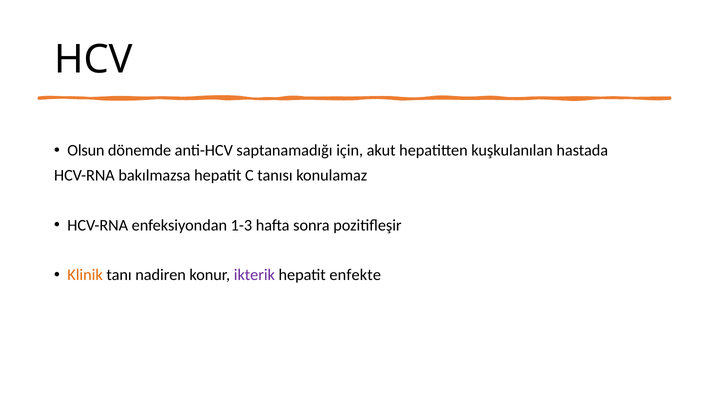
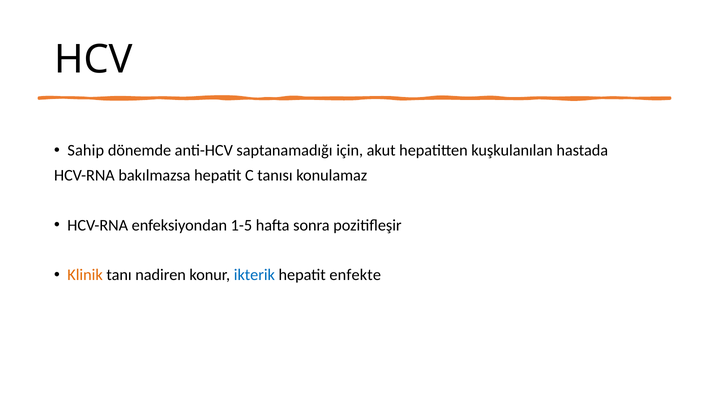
Olsun: Olsun -> Sahip (86, 150)
1-3: 1-3 -> 1-5 (241, 225)
ikterik colour: purple -> blue (254, 275)
